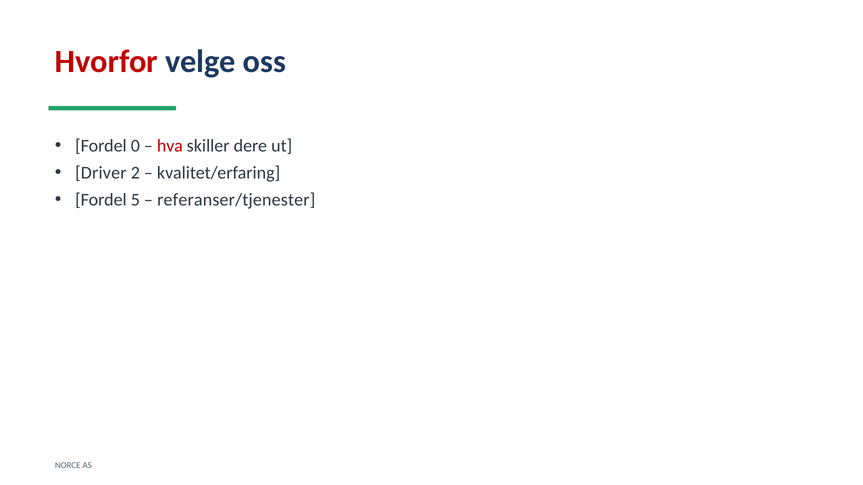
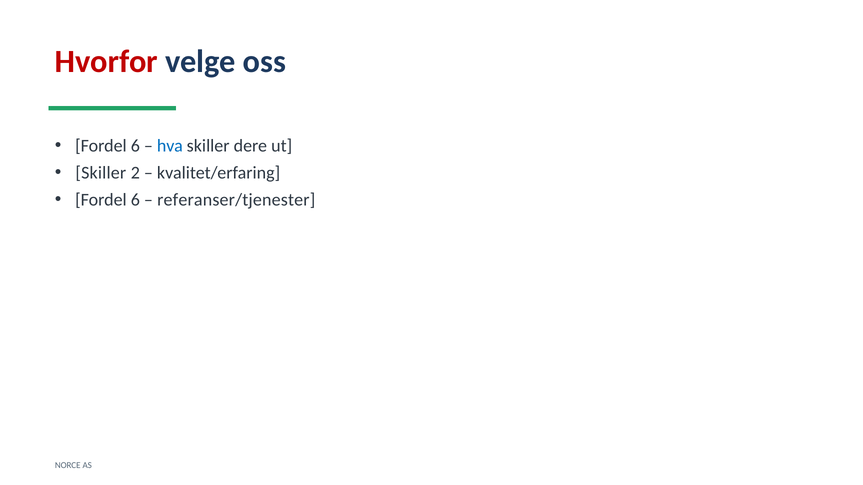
0: 0 -> 6 (135, 146)
hva colour: red -> blue (170, 146)
Driver: Driver -> Skiller (101, 173)
5: 5 -> 6 (135, 200)
